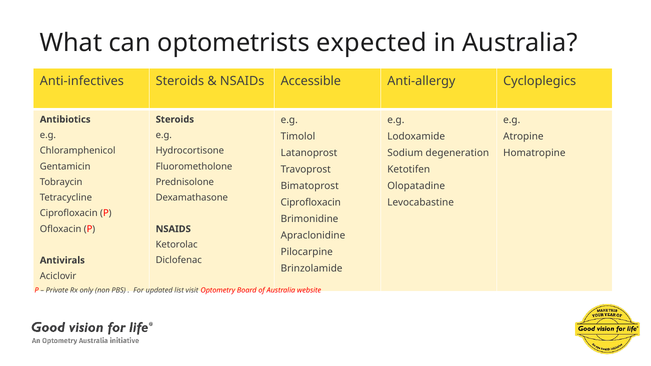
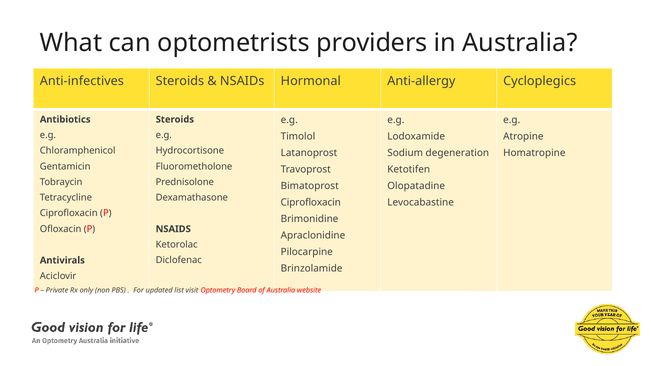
expected: expected -> providers (372, 43)
Accessible: Accessible -> Hormonal (311, 81)
